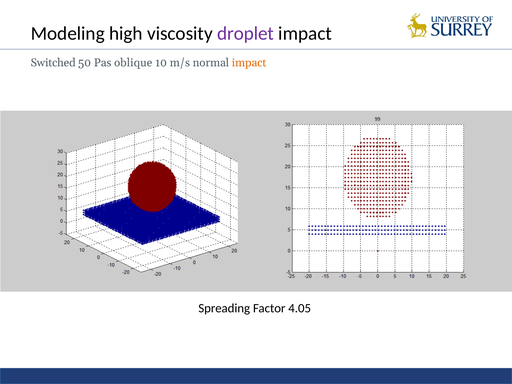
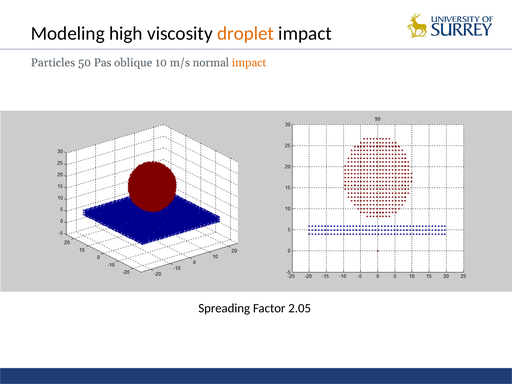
droplet colour: purple -> orange (246, 34)
Switched: Switched -> Particles (53, 63)
4.05: 4.05 -> 2.05 (300, 308)
